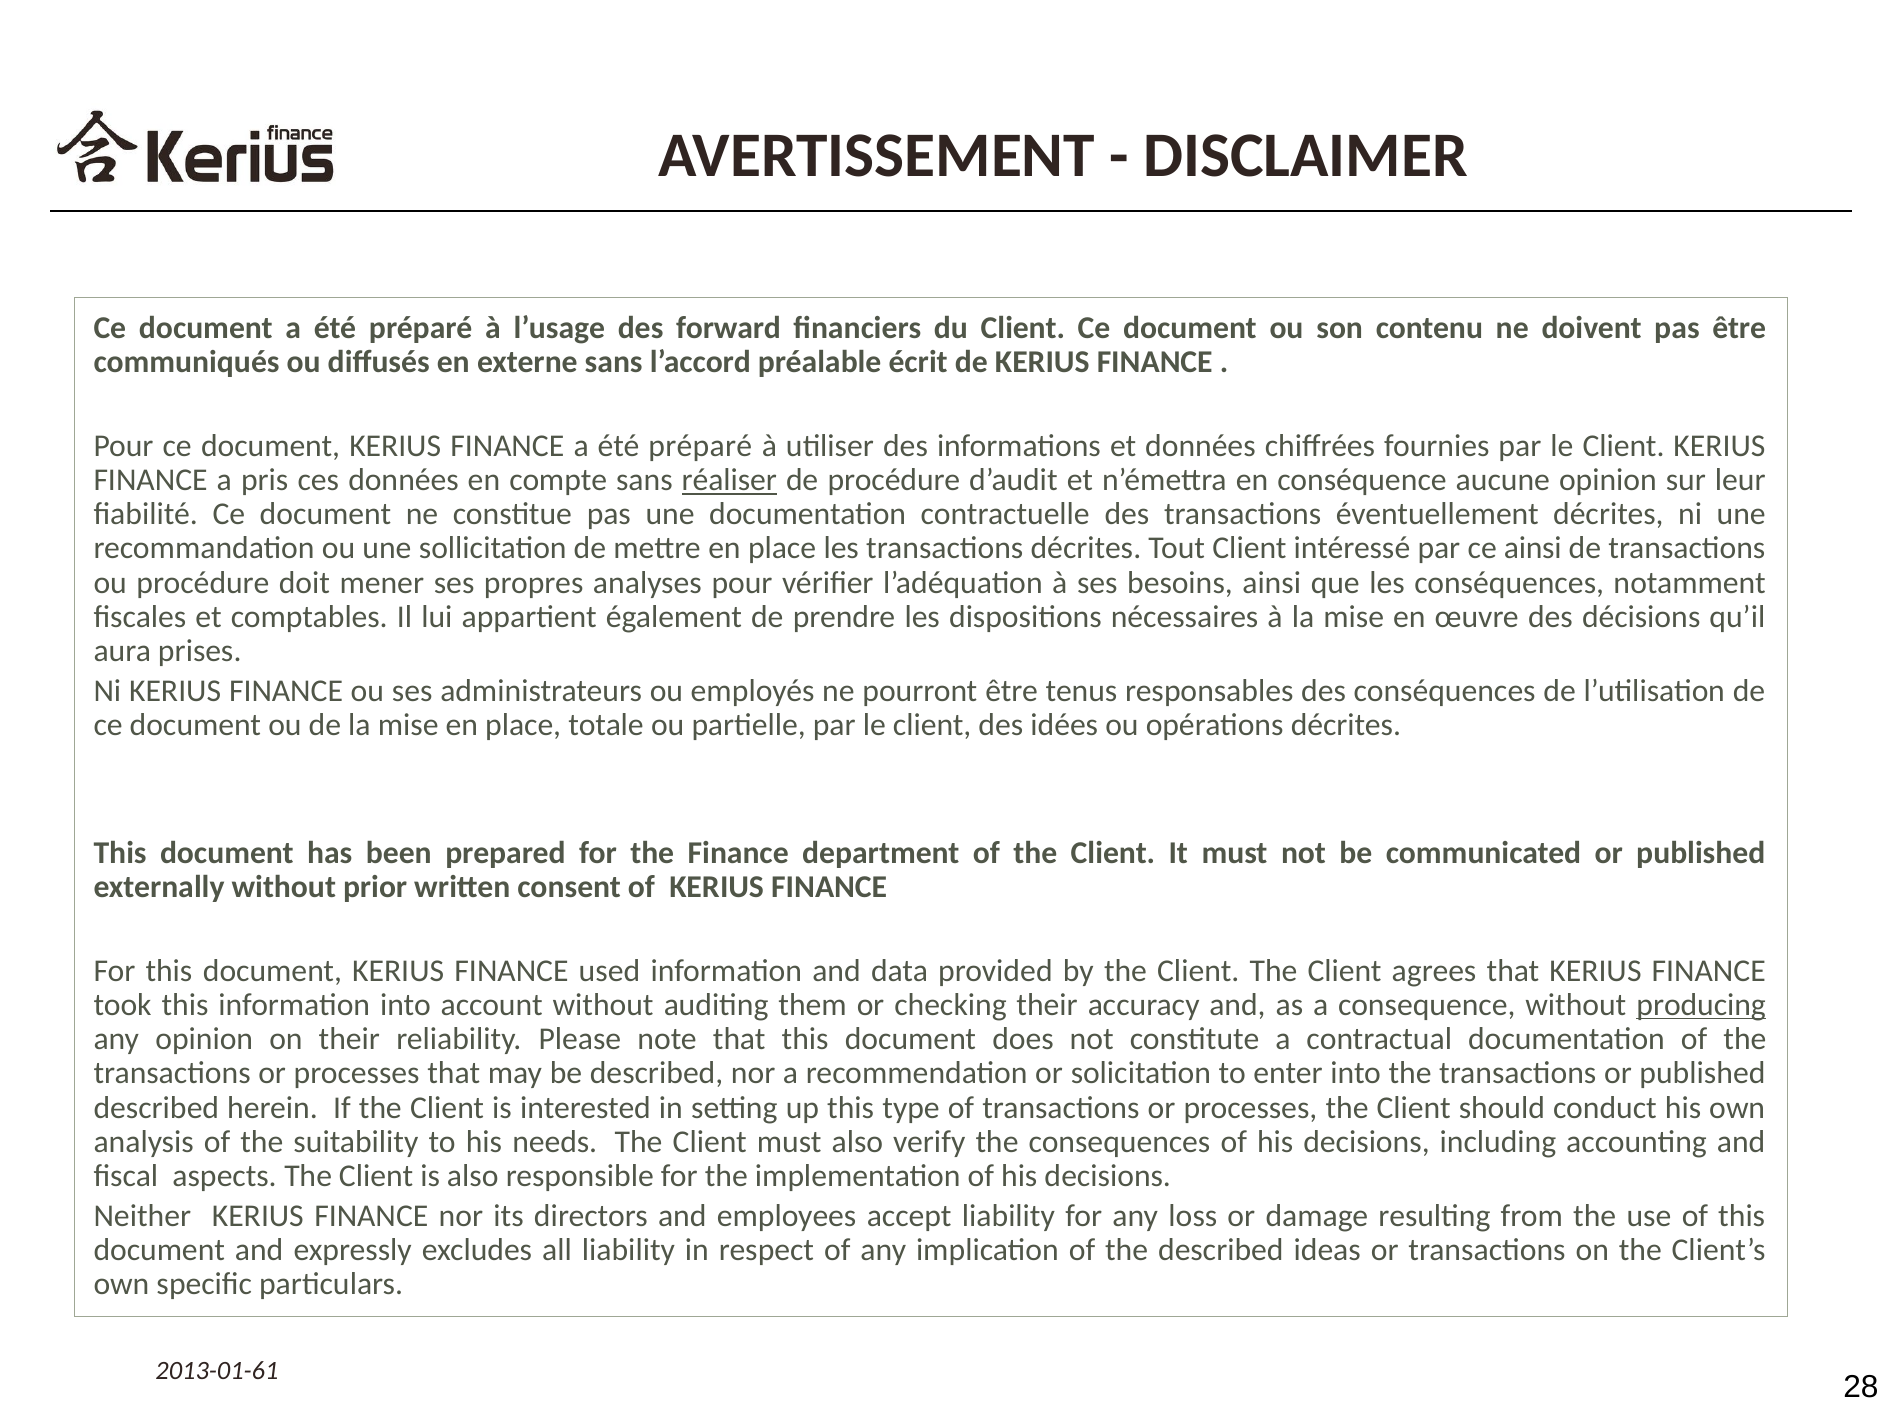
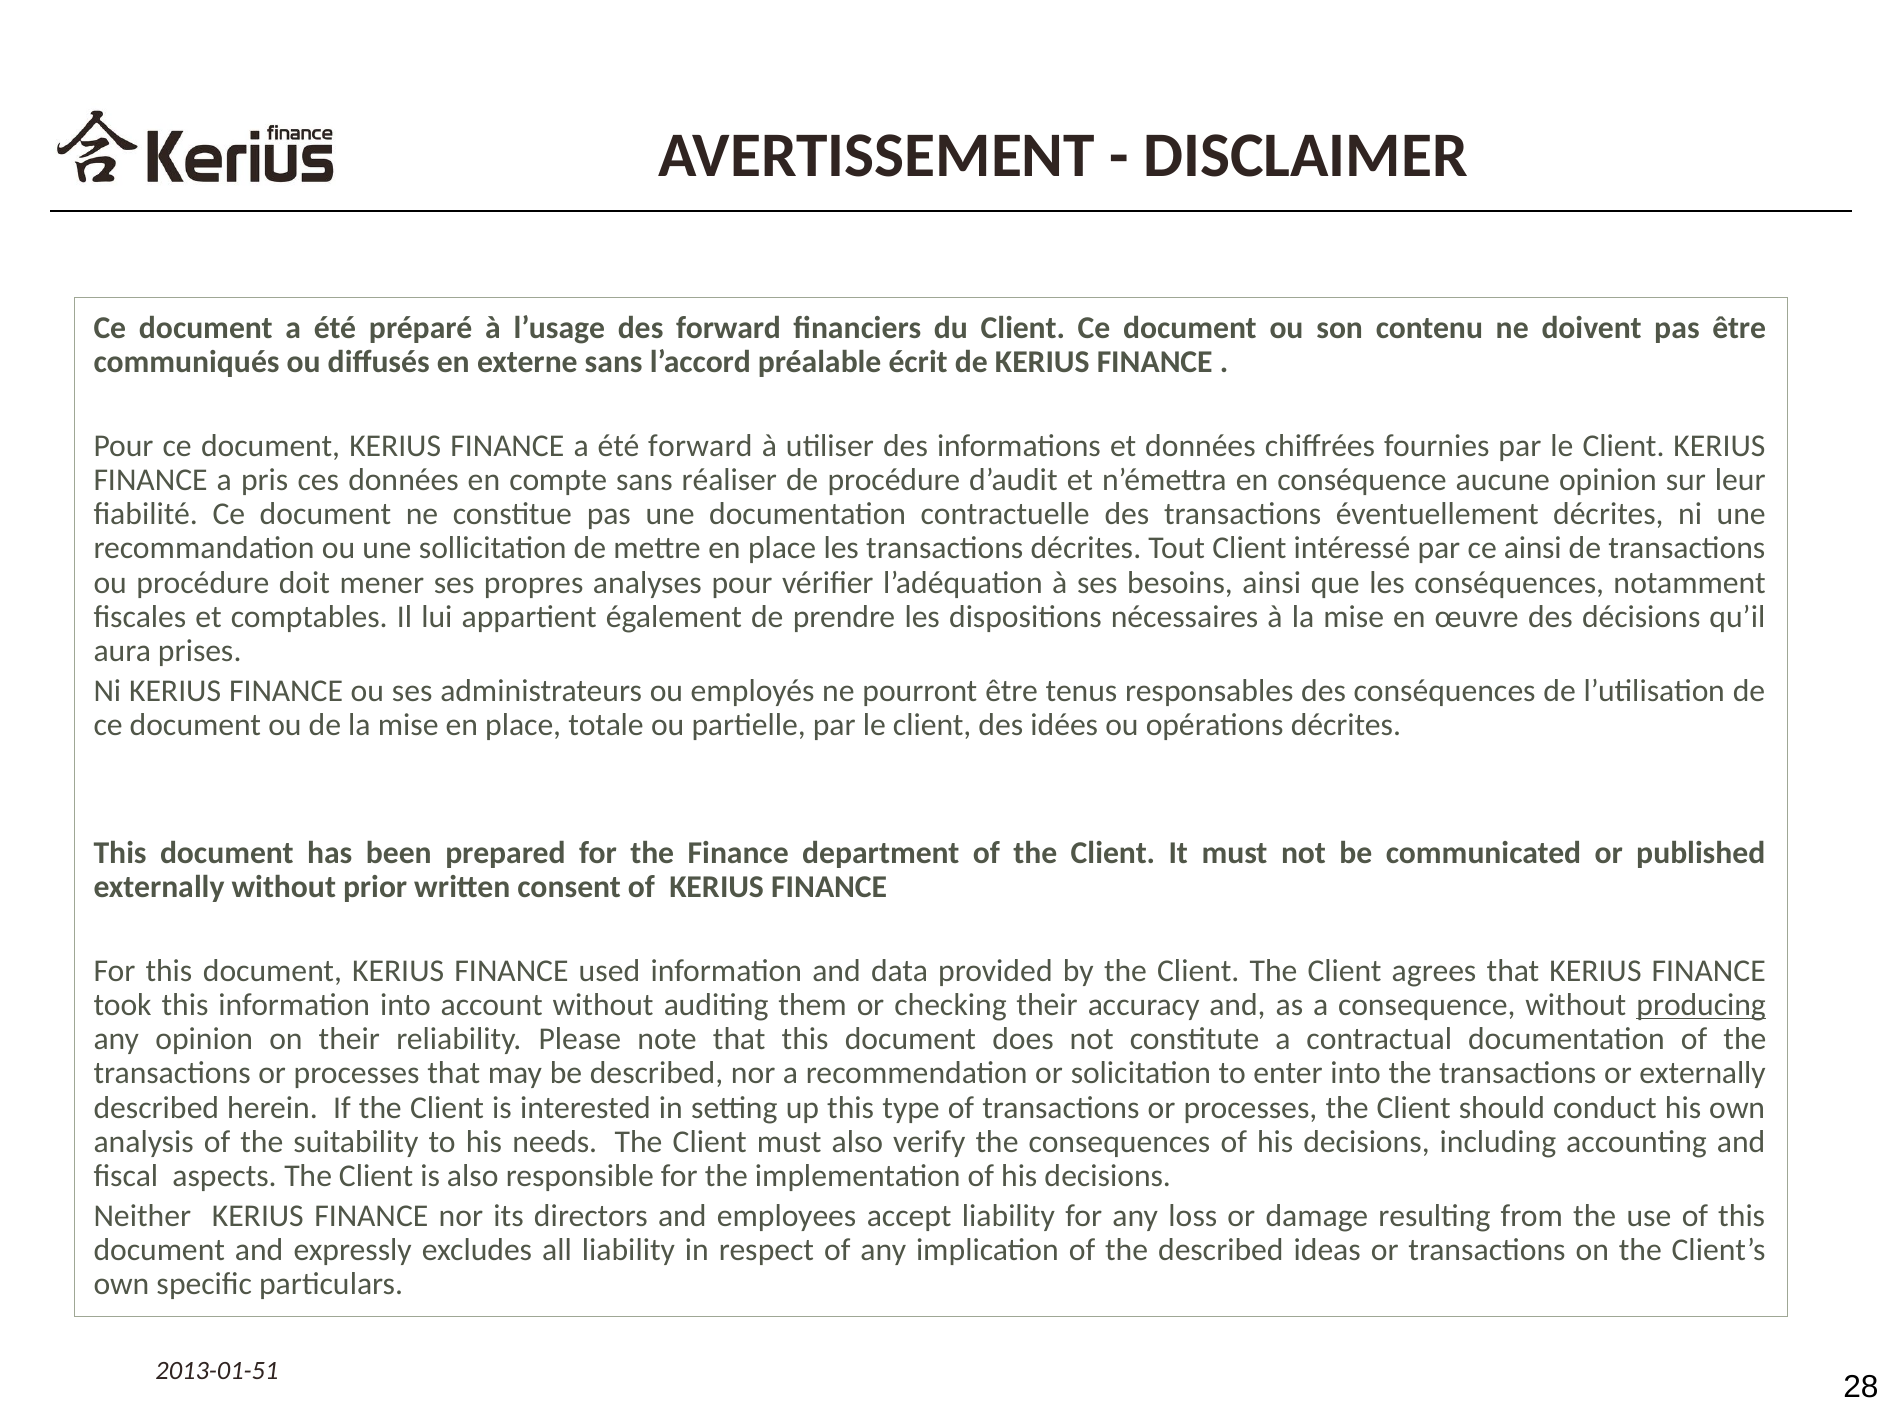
FINANCE a été préparé: préparé -> forward (700, 446)
réaliser underline: present -> none (729, 480)
transactions or published: published -> externally (1702, 1074)
2013-01-61: 2013-01-61 -> 2013-01-51 (217, 1371)
